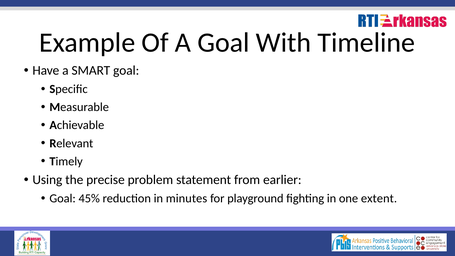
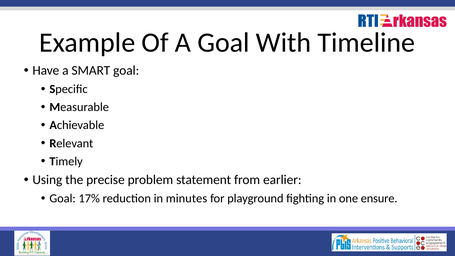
45%: 45% -> 17% (89, 198)
extent: extent -> ensure (379, 198)
